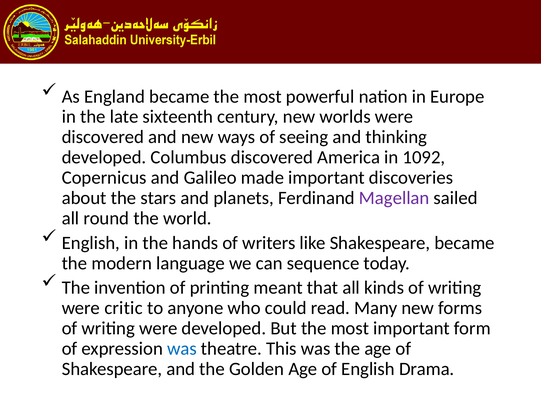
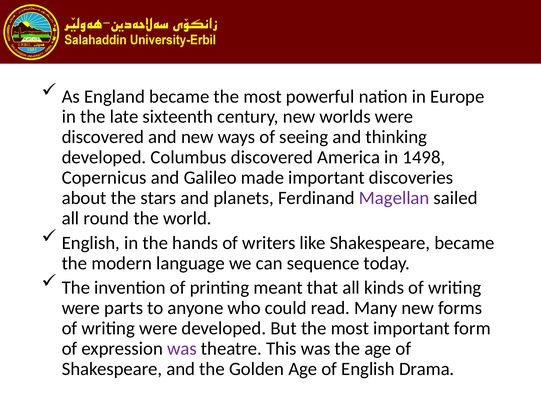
1092: 1092 -> 1498 (424, 157)
critic: critic -> parts (124, 308)
was colour: blue -> purple (182, 348)
